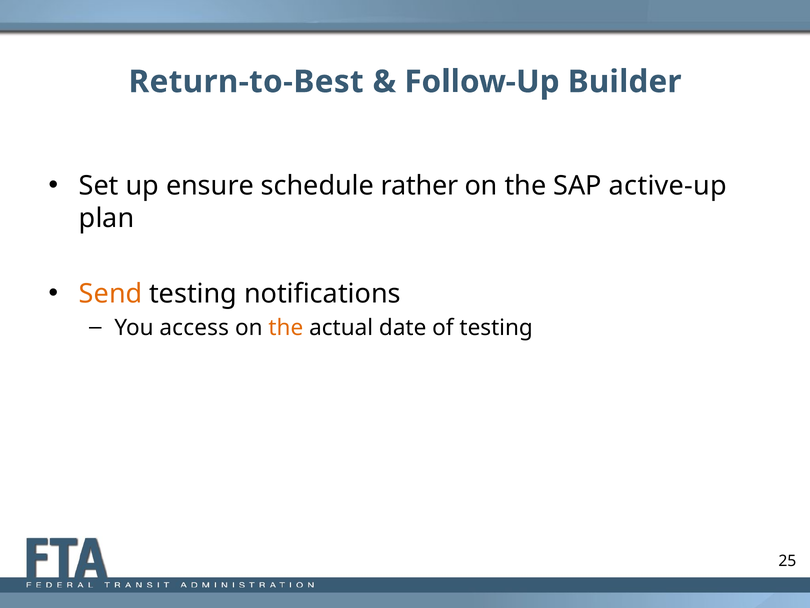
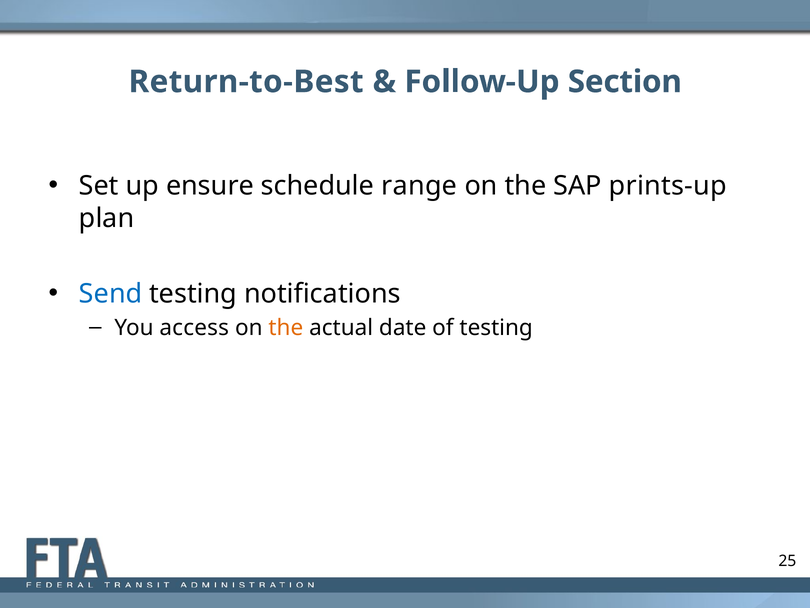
Builder: Builder -> Section (625, 82)
rather: rather -> range (419, 186)
active-up: active-up -> prints-up (668, 186)
Send colour: orange -> blue (111, 293)
